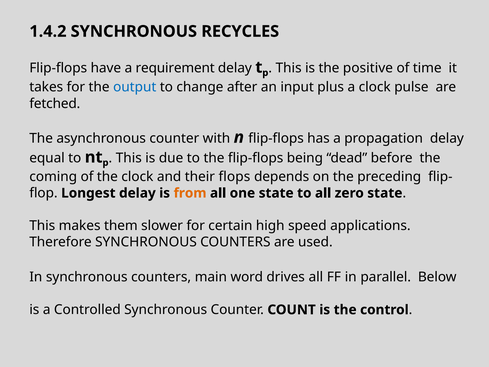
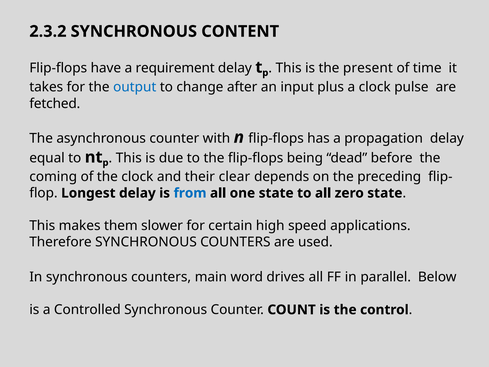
1.4.2: 1.4.2 -> 2.3.2 (48, 31)
RECYCLES: RECYCLES -> CONTENT (240, 31)
positive: positive -> present (368, 68)
flops: flops -> clear (234, 177)
from colour: orange -> blue (190, 193)
